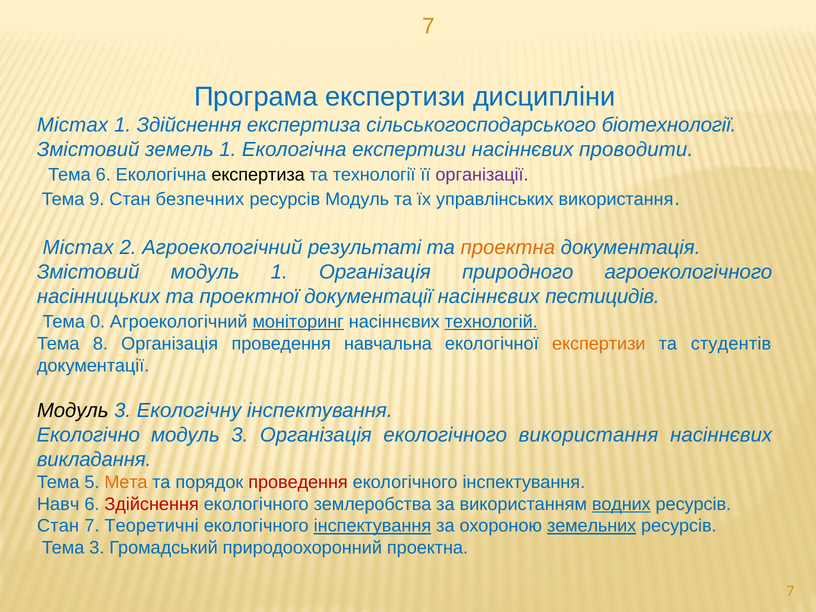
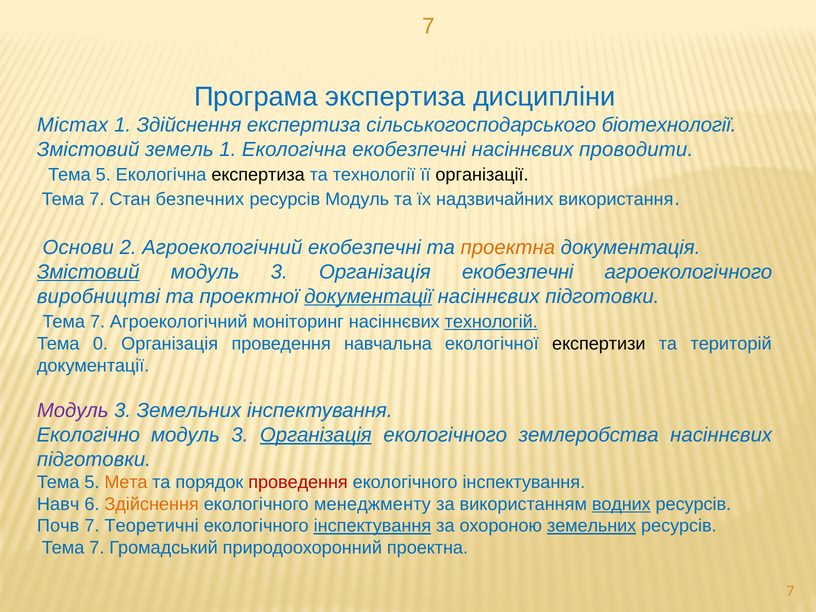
Програма експертизи: експертизи -> экспертиза (395, 97)
Екологічна експертизи: експертизи -> екобезпечні (409, 149)
6: 6 -> 5 (103, 175)
організації colour: purple -> black (482, 175)
9: 9 -> 7 (97, 199)
управлінських: управлінських -> надзвичайних (495, 199)
Містах: Містах -> Основи (78, 247)
Агроекологічний результаті: результаті -> екобезпечні (365, 247)
Змістовий underline: none -> present (88, 272)
1: 1 -> 3 (279, 272)
Організація природного: природного -> екобезпечні (518, 272)
насінницьких: насінницьких -> виробництві (98, 296)
документації underline: none -> present (368, 296)
пестицидів: пестицидів -> підготовки (602, 296)
0: 0 -> 7 (98, 322)
моніторинг underline: present -> none (298, 322)
8: 8 -> 0 (100, 344)
експертизи colour: orange -> black (599, 344)
студентів: студентів -> територій (731, 344)
Модуль colour: black -> purple (73, 411)
3 Екологічну: Екологічну -> Земельних (189, 411)
Організація underline: none -> present (316, 435)
екологічного використання: використання -> землеробства (589, 435)
викладання: викладання -> підготовки (94, 460)
Здійснення colour: red -> orange (152, 504)
землеробства: землеробства -> менеджменту (372, 504)
Стан: Стан -> Почв (58, 526)
3: 3 -> 7 (97, 548)
